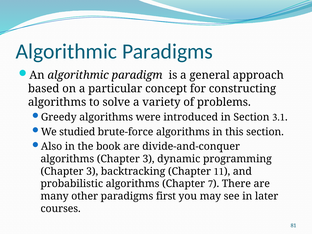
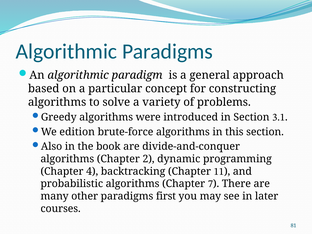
studied: studied -> edition (77, 132)
algorithms Chapter 3: 3 -> 2 (149, 159)
3: 3 -> 4 (92, 171)
